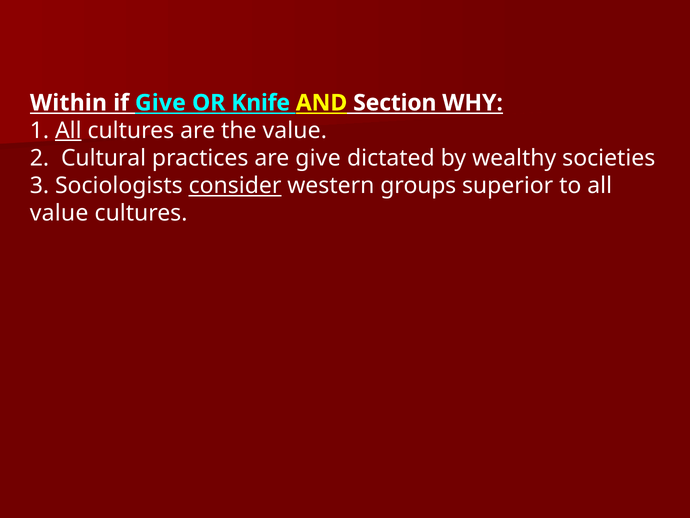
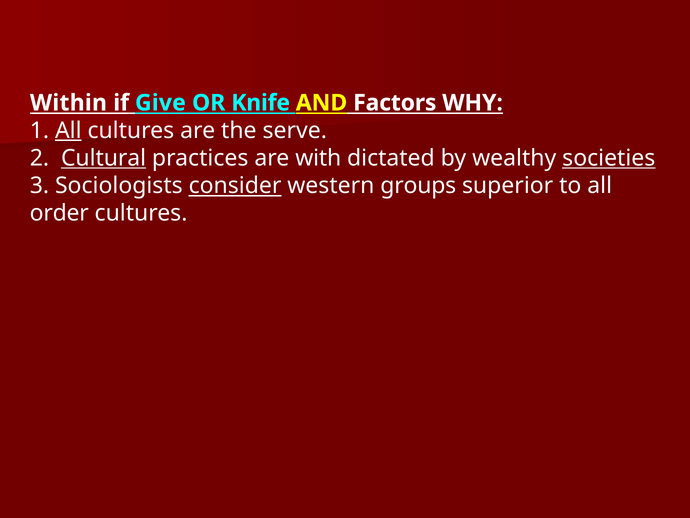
Section: Section -> Factors (395, 103)
the value: value -> serve (295, 130)
Cultural underline: none -> present (104, 158)
are give: give -> with (318, 158)
societies underline: none -> present (609, 158)
value: value -> order (59, 213)
